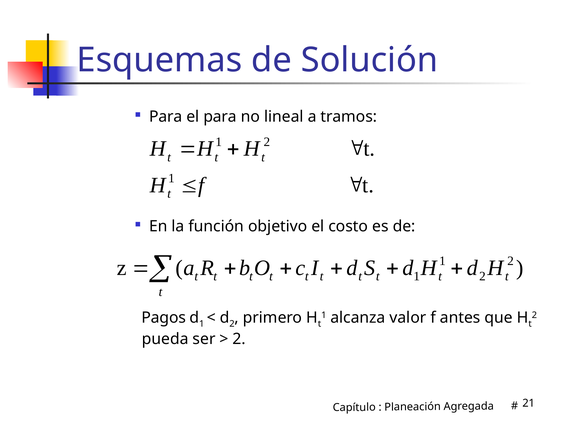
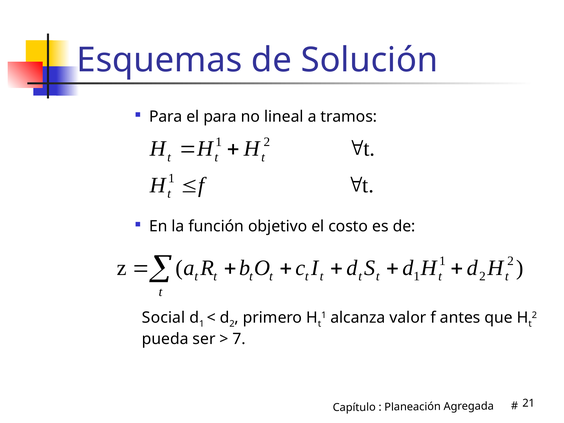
Pagos: Pagos -> Social (164, 318)
2: 2 -> 7 (239, 339)
